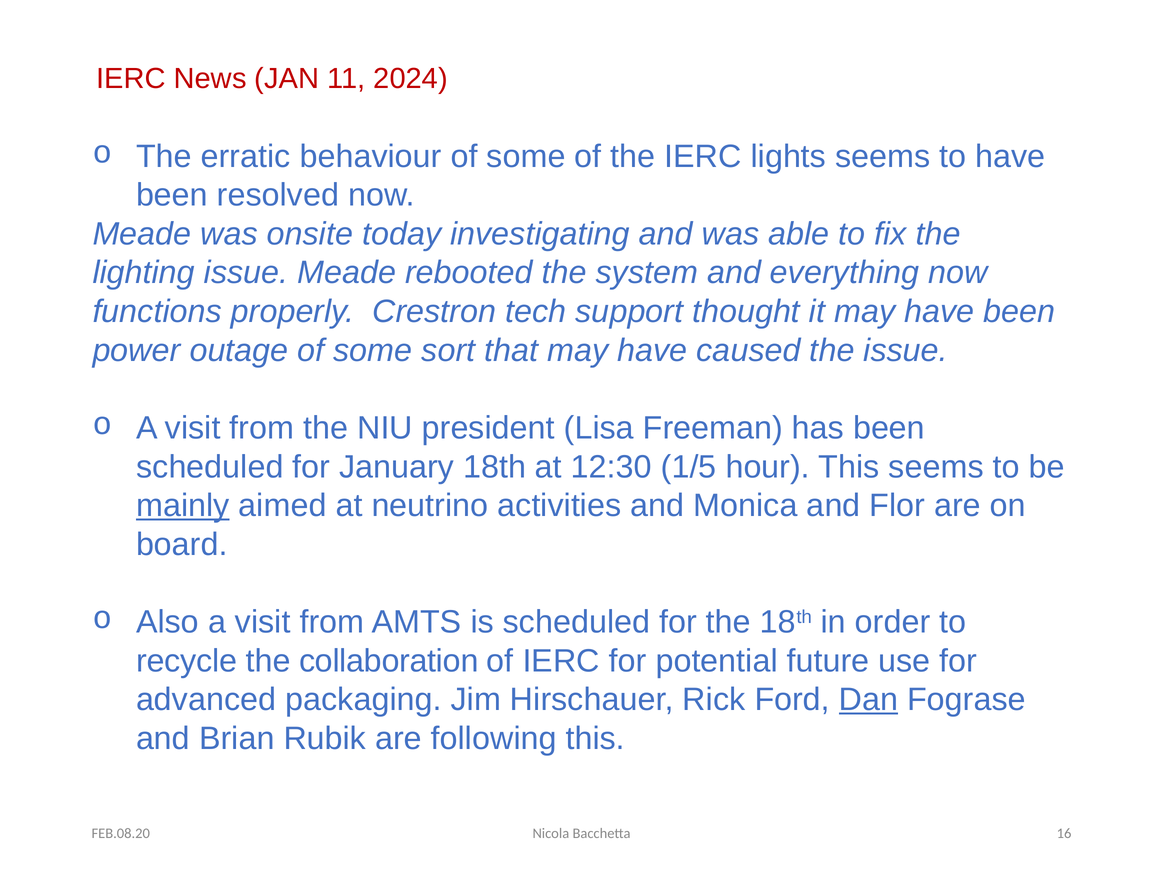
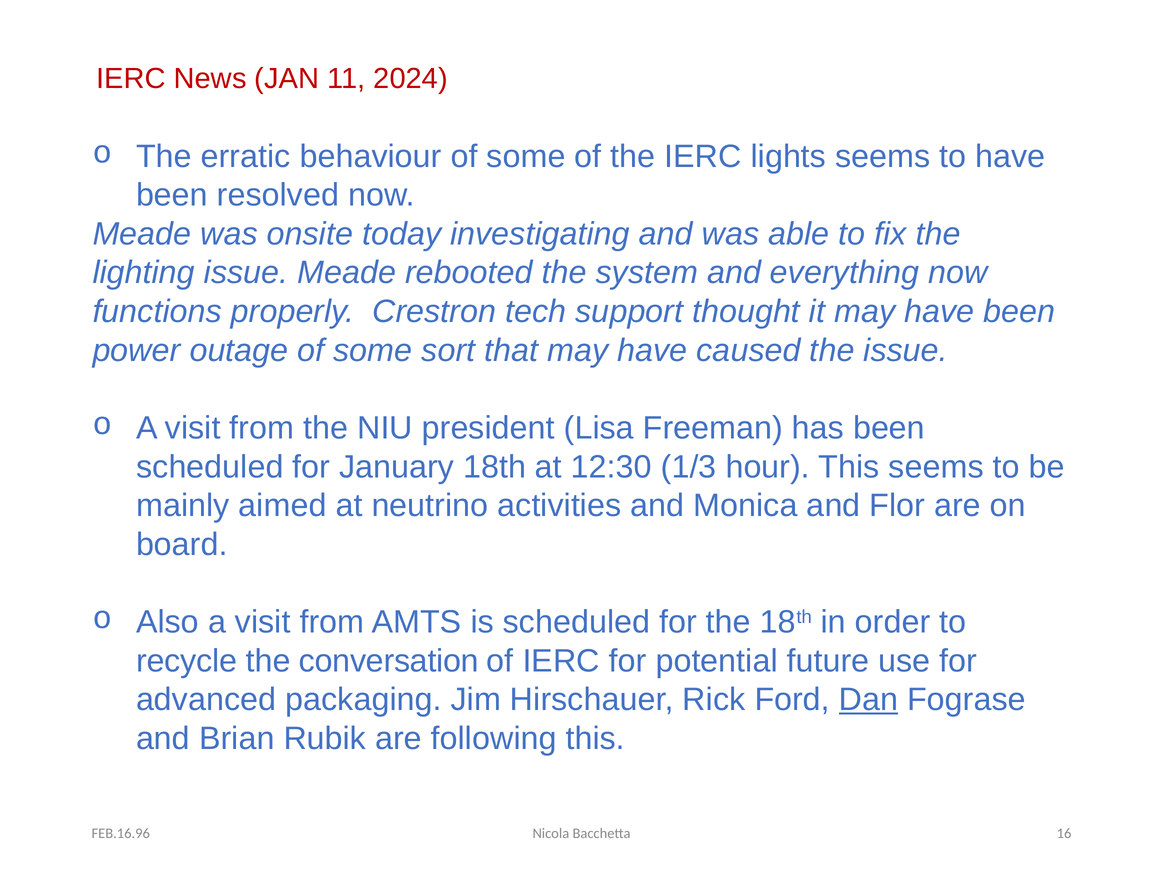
1/5: 1/5 -> 1/3 (689, 466)
mainly underline: present -> none (183, 505)
collaboration: collaboration -> conversation (389, 660)
FEB.08.20: FEB.08.20 -> FEB.16.96 (121, 833)
